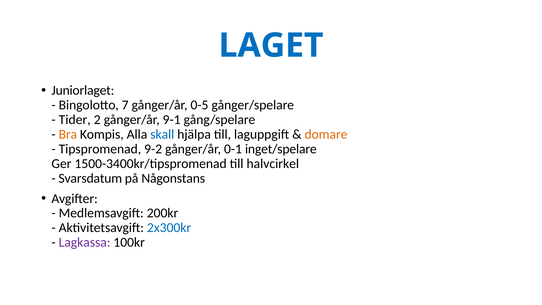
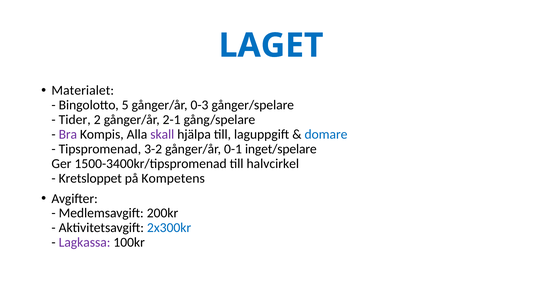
Juniorlaget: Juniorlaget -> Materialet (83, 90)
7: 7 -> 5 (125, 105)
0-5: 0-5 -> 0-3 (199, 105)
9-1: 9-1 -> 2-1 (172, 120)
Bra colour: orange -> purple (68, 134)
skall colour: blue -> purple (162, 134)
domare colour: orange -> blue (326, 134)
9-2: 9-2 -> 3-2 (153, 149)
Svarsdatum: Svarsdatum -> Kretsloppet (90, 178)
Någonstans: Någonstans -> Kompetens (173, 178)
